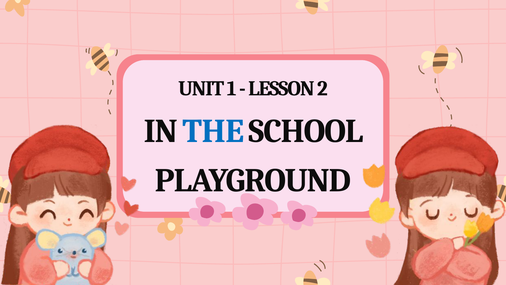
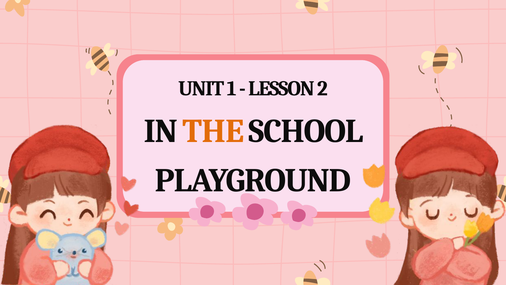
THE colour: blue -> orange (213, 131)
